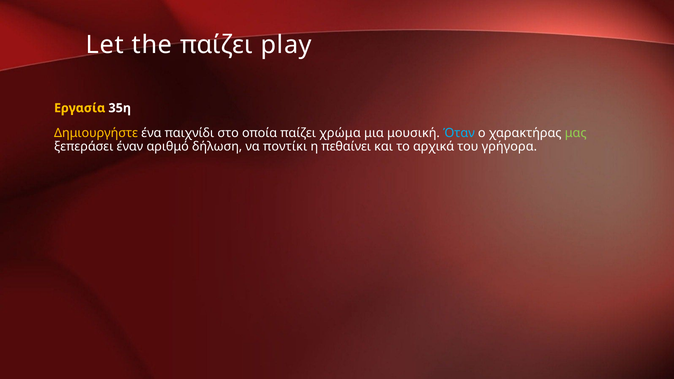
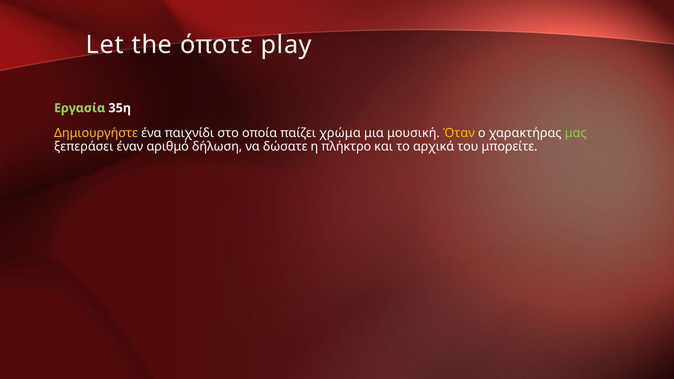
the παίζει: παίζει -> όποτε (216, 45)
Εργασία colour: yellow -> light green (80, 108)
Όταν colour: light blue -> yellow (459, 133)
ποντίκι: ποντίκι -> δώσατε (285, 147)
πεθαίνει: πεθαίνει -> πλήκτρο (346, 147)
γρήγορα: γρήγορα -> μπορείτε (510, 147)
